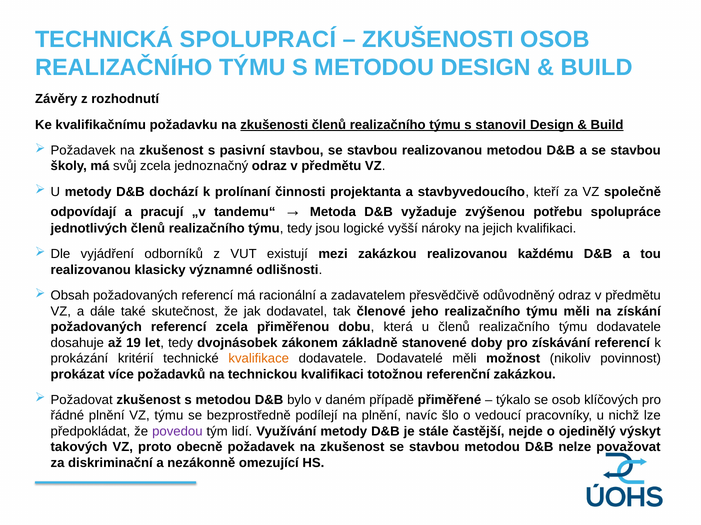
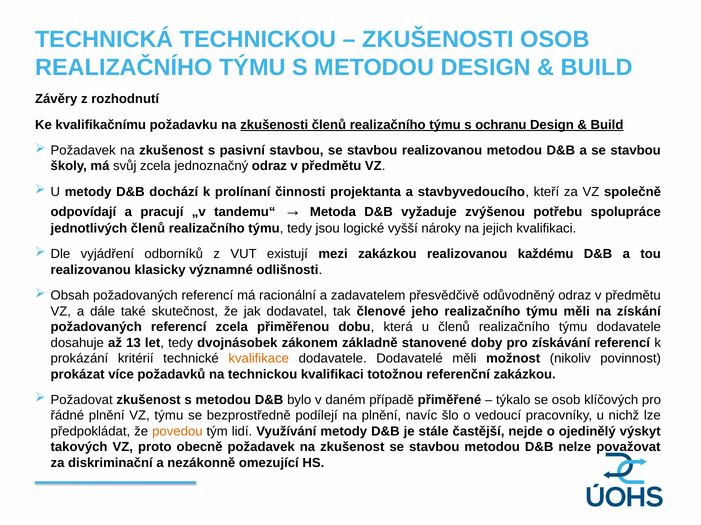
TECHNICKÁ SPOLUPRACÍ: SPOLUPRACÍ -> TECHNICKOU (258, 39)
stanovil: stanovil -> ochranu (501, 125)
19: 19 -> 13 (133, 343)
povedou colour: purple -> orange (177, 432)
